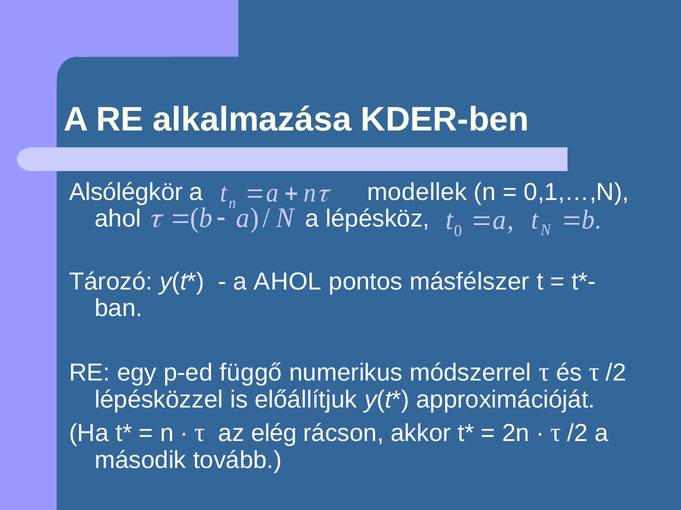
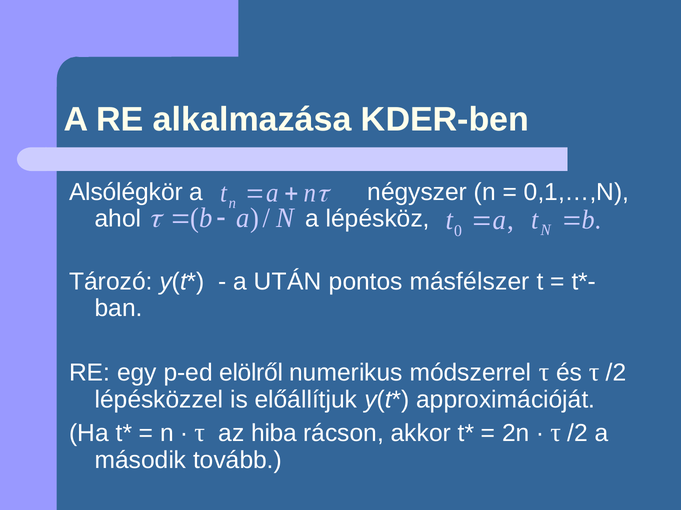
modellek: modellek -> négyszer (417, 192)
a AHOL: AHOL -> UTÁN (288, 282)
függő: függő -> elölről (251, 373)
elég: elég -> hiba (274, 434)
